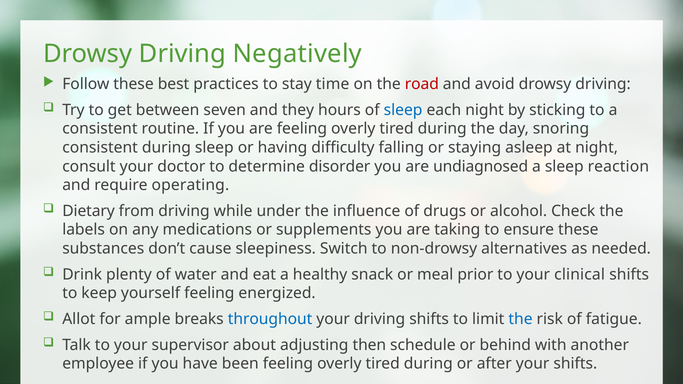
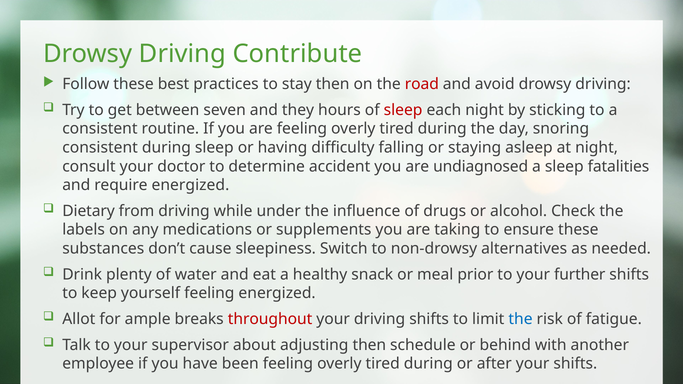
Negatively: Negatively -> Contribute (297, 54)
stay time: time -> then (333, 84)
sleep colour: blue -> red (403, 110)
disorder: disorder -> accident (340, 166)
reaction: reaction -> fatalities (618, 166)
require operating: operating -> energized (190, 185)
clinical: clinical -> further (580, 275)
throughout colour: blue -> red (270, 319)
